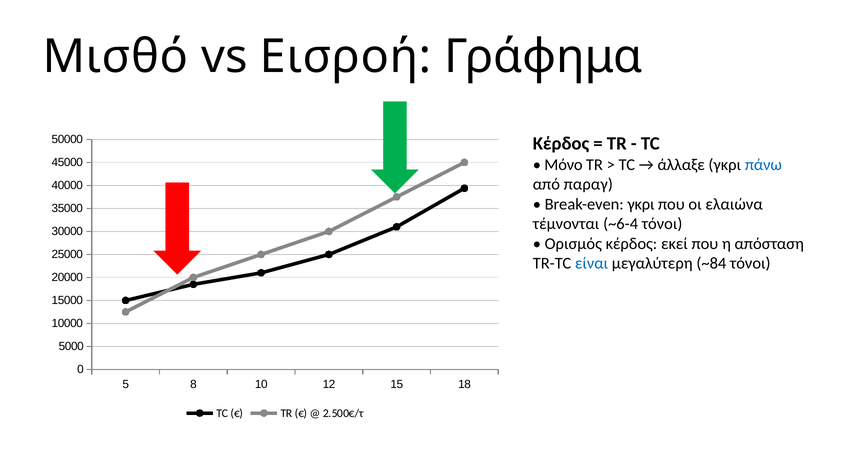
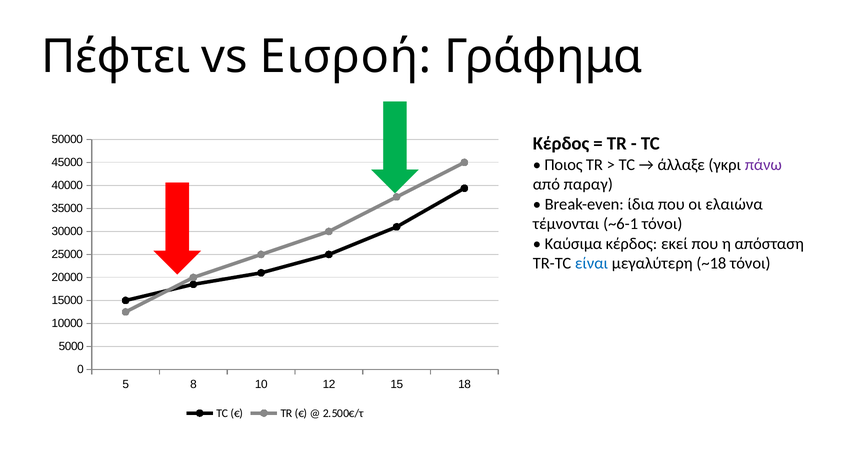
Μισθό: Μισθό -> Πέφτει (116, 57)
Μόνο: Μόνο -> Ποιος (564, 165)
πάνω colour: blue -> purple (763, 165)
Break-even γκρι: γκρι -> ίδια (641, 204)
~6-4: ~6-4 -> ~6-1 (621, 224)
Ορισμός: Ορισμός -> Καύσιμα (573, 244)
~84: ~84 -> ~18 (711, 263)
